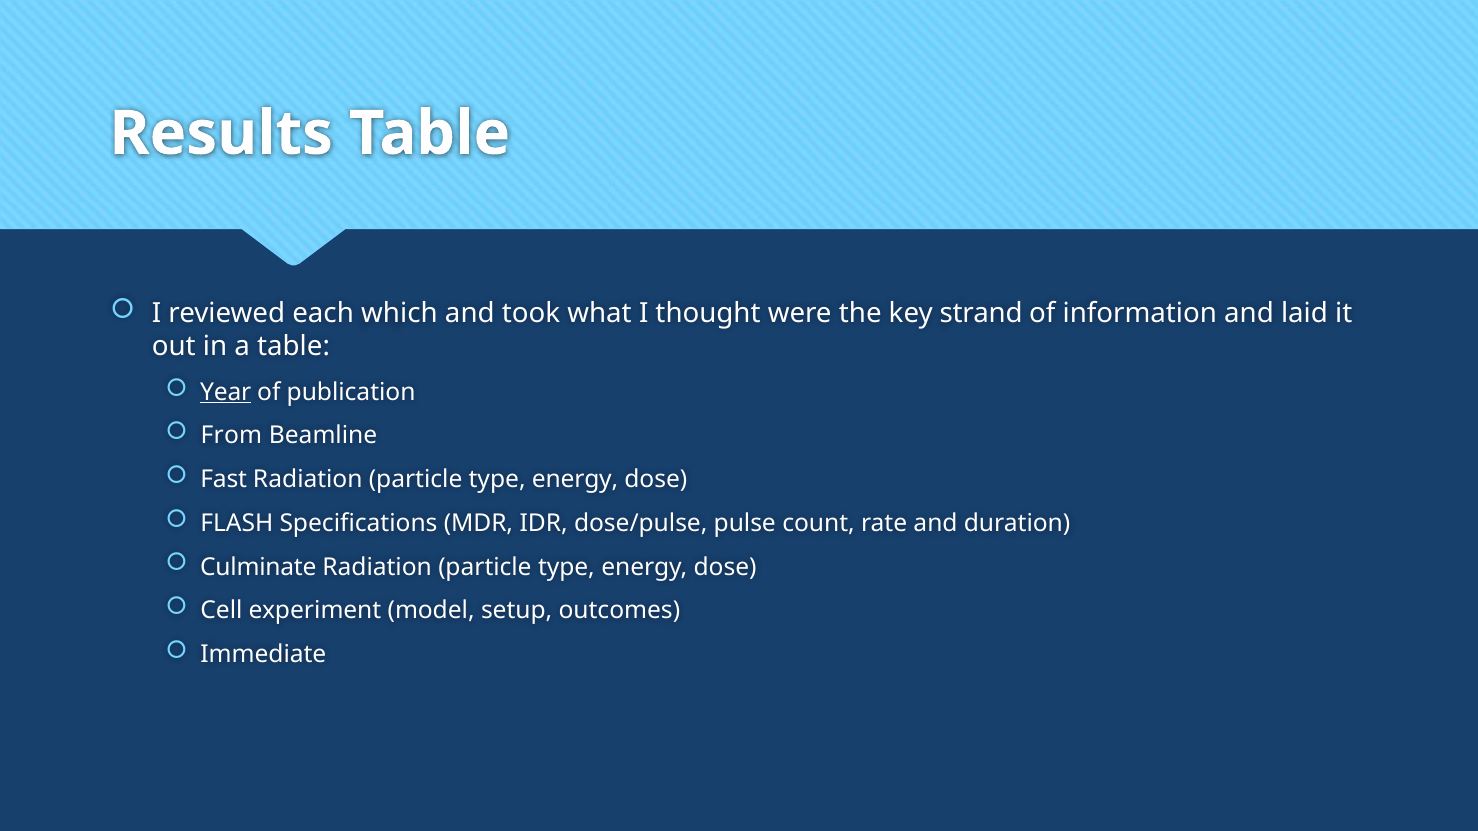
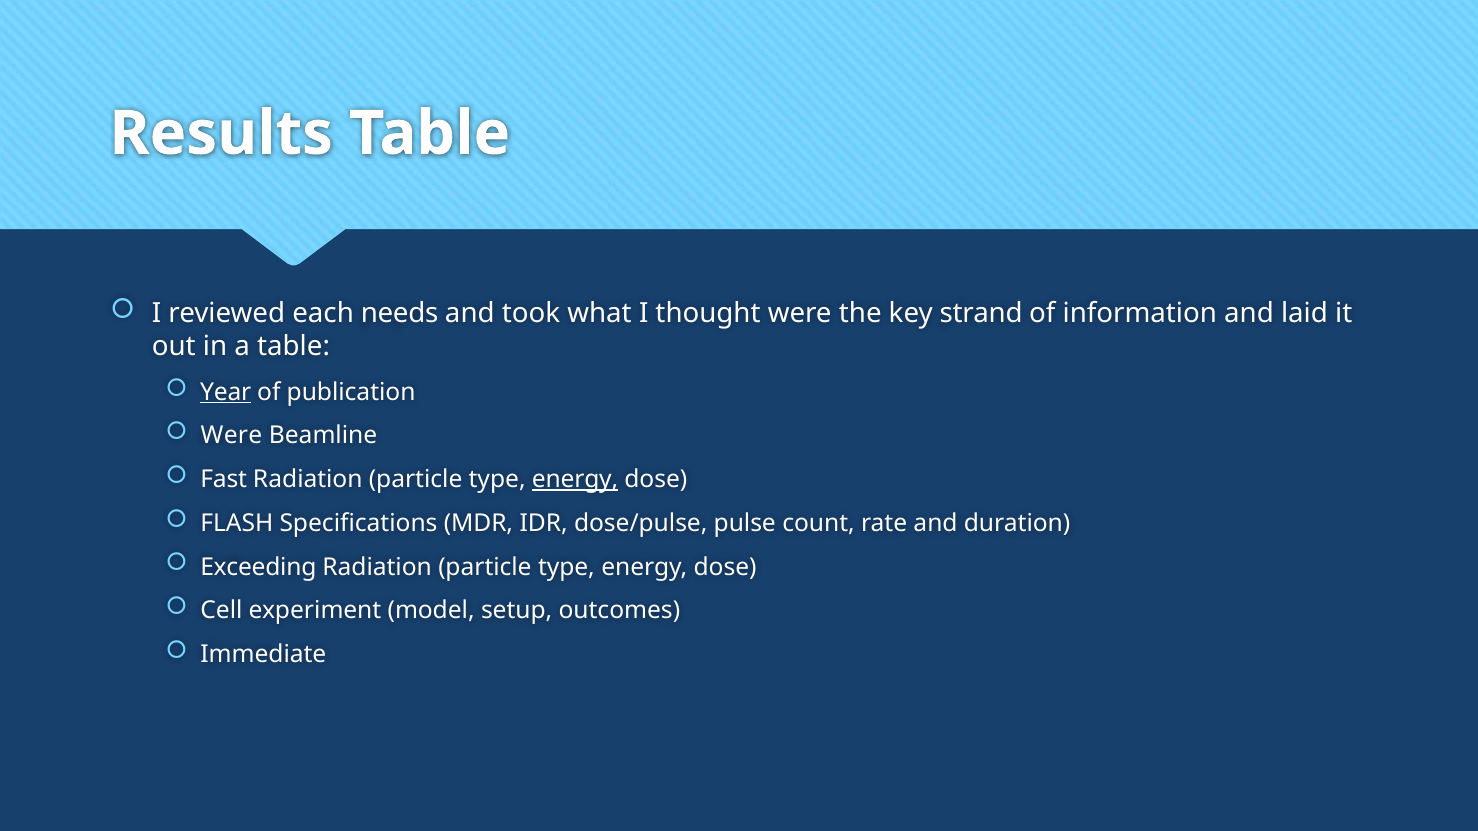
which: which -> needs (400, 314)
From: From -> Were (231, 436)
energy underline: none -> present (575, 480)
Culminate: Culminate -> Exceeding (258, 567)
